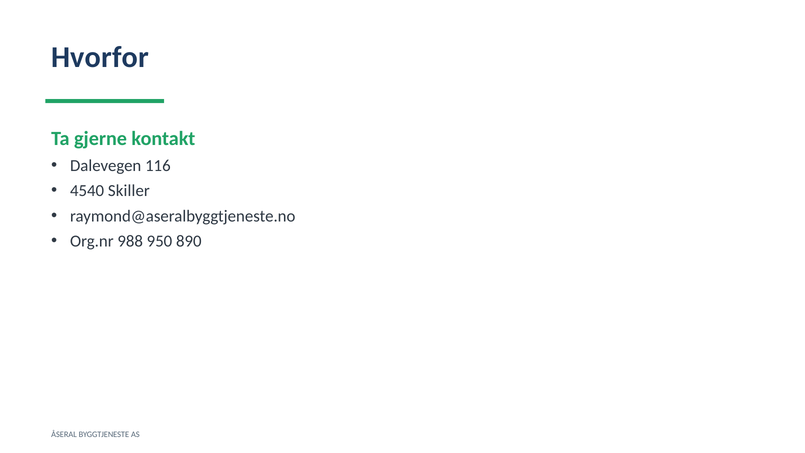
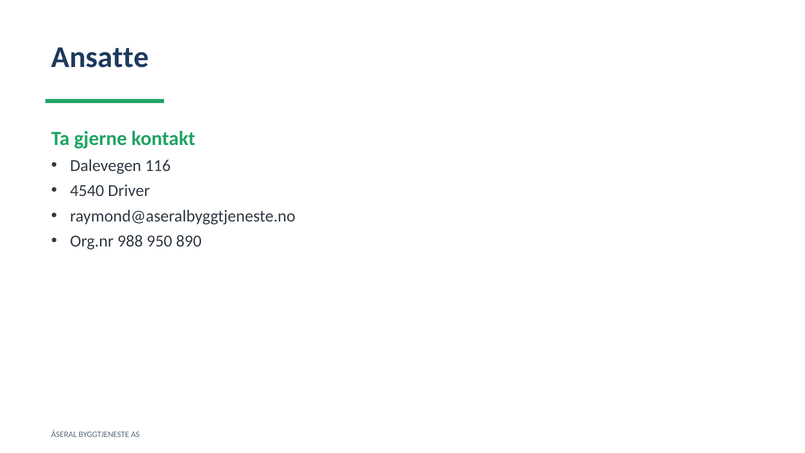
Hvorfor: Hvorfor -> Ansatte (100, 57)
Skiller: Skiller -> Driver (129, 191)
